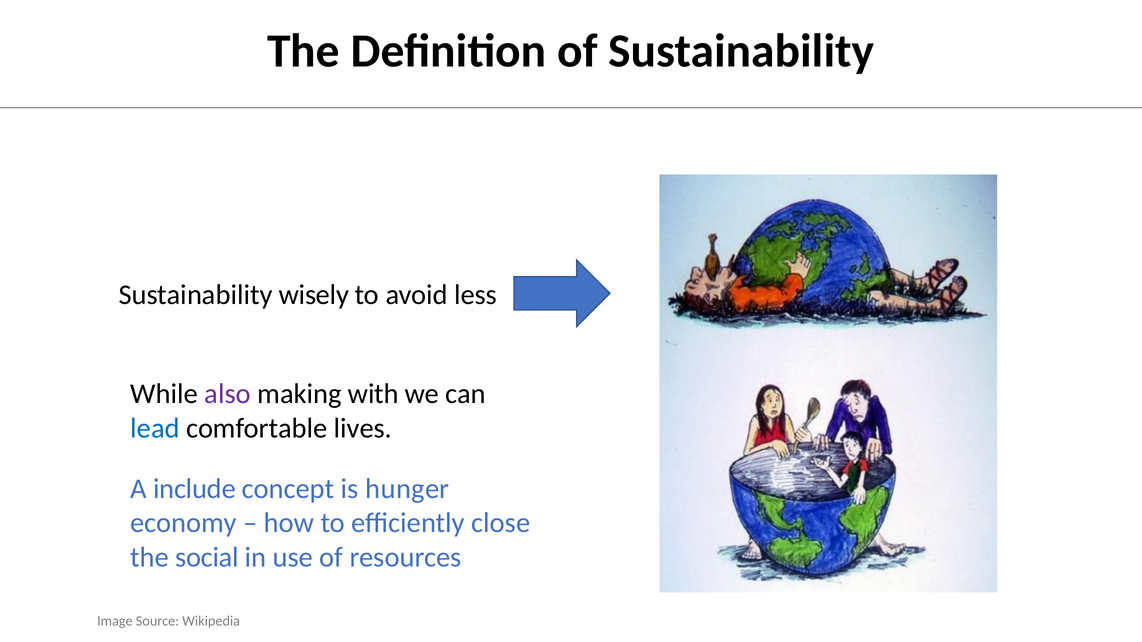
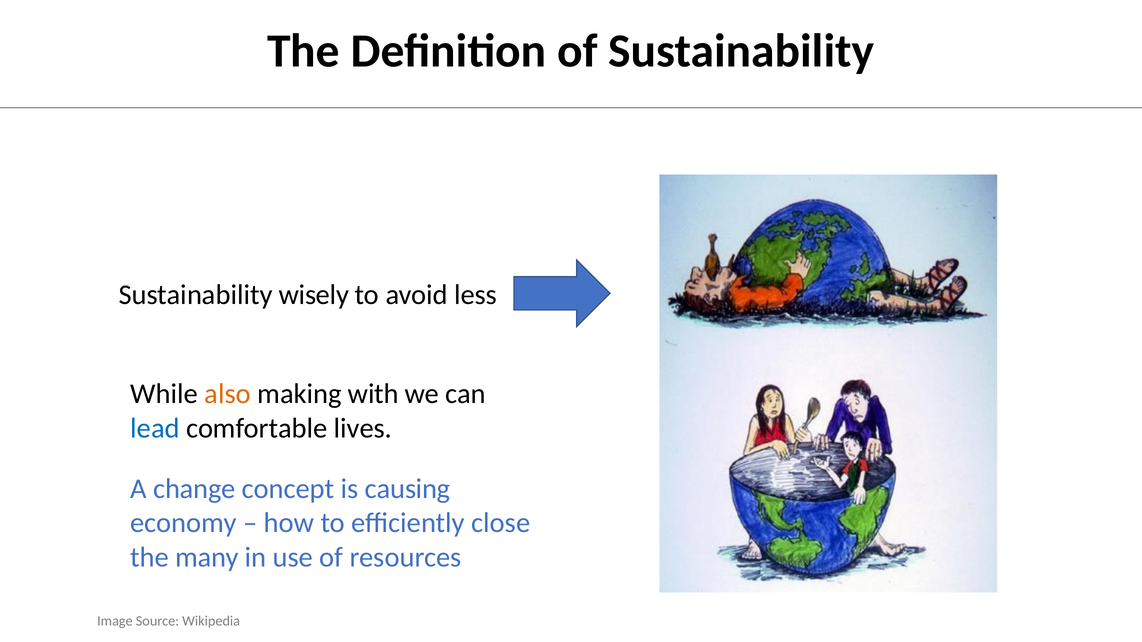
also colour: purple -> orange (228, 394)
include: include -> change (194, 489)
hunger: hunger -> causing (408, 489)
social: social -> many (207, 557)
